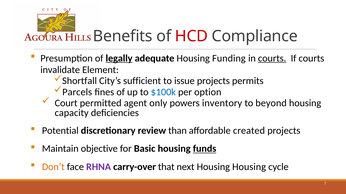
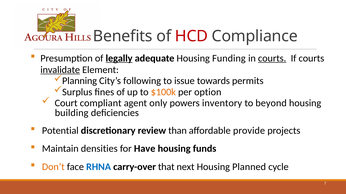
invalidate underline: none -> present (60, 70)
Shortfall: Shortfall -> Planning (80, 81)
sufficient: sufficient -> following (142, 81)
issue projects: projects -> towards (213, 81)
Parcels: Parcels -> Surplus (77, 92)
$100k colour: blue -> orange (163, 92)
permitted: permitted -> compliant (101, 103)
capacity: capacity -> building (72, 113)
created: created -> provide (249, 131)
objective: objective -> densities (99, 149)
Basic: Basic -> Have (145, 149)
funds underline: present -> none (205, 149)
RHNA colour: purple -> blue (99, 167)
Housing Housing: Housing -> Planned (249, 167)
